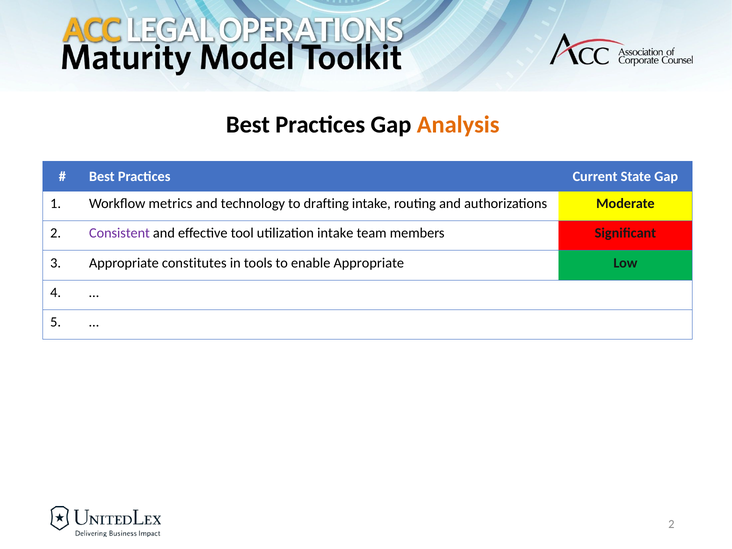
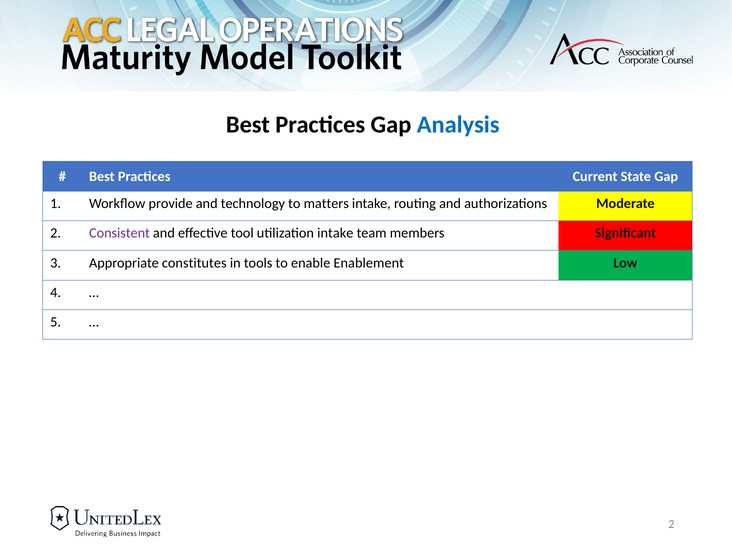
Analysis colour: orange -> blue (458, 125)
metrics: metrics -> provide (171, 204)
drafting: drafting -> matters (326, 204)
enable Appropriate: Appropriate -> Enablement (369, 263)
